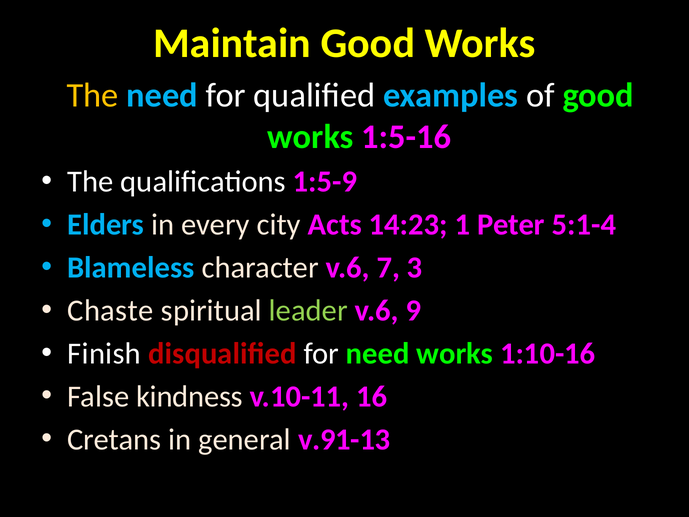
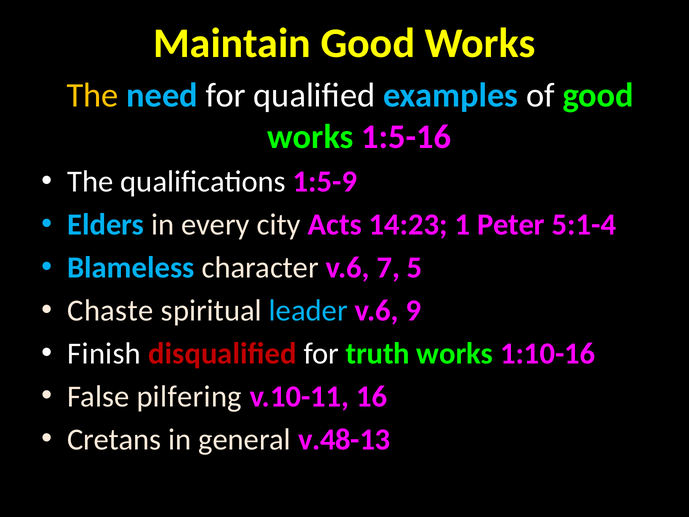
3: 3 -> 5 (415, 268)
leader colour: light green -> light blue (308, 310)
for need: need -> truth (378, 353)
kindness: kindness -> pilfering (189, 396)
v.91-13: v.91-13 -> v.48-13 (344, 439)
